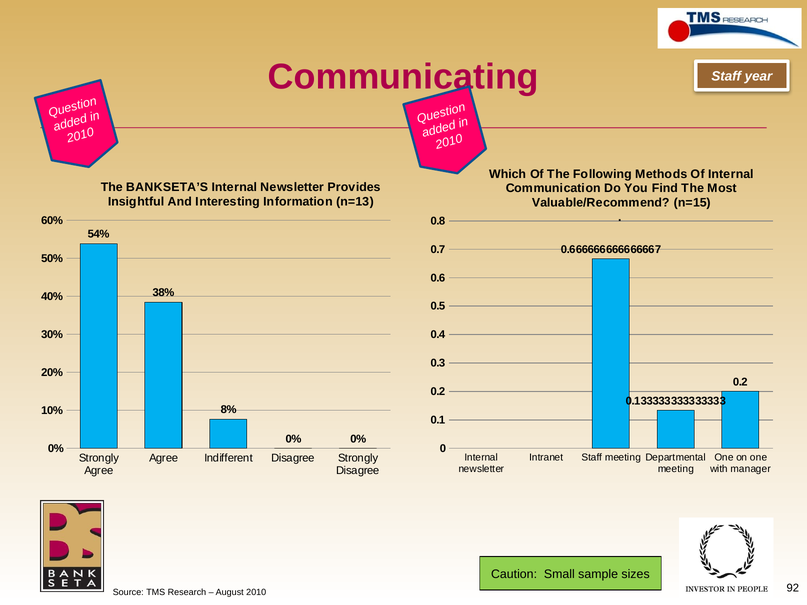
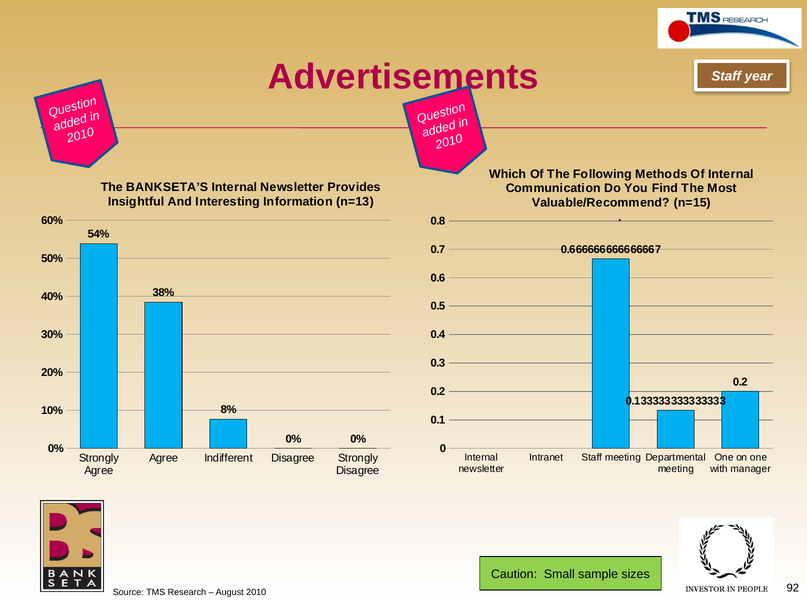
Communicating: Communicating -> Advertisements (403, 77)
